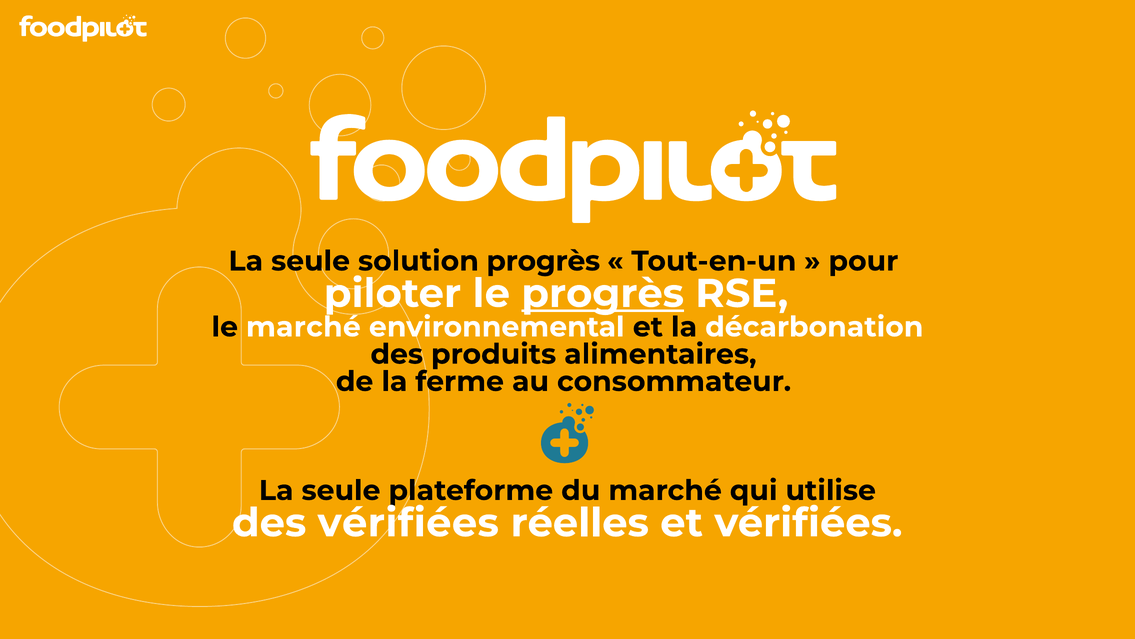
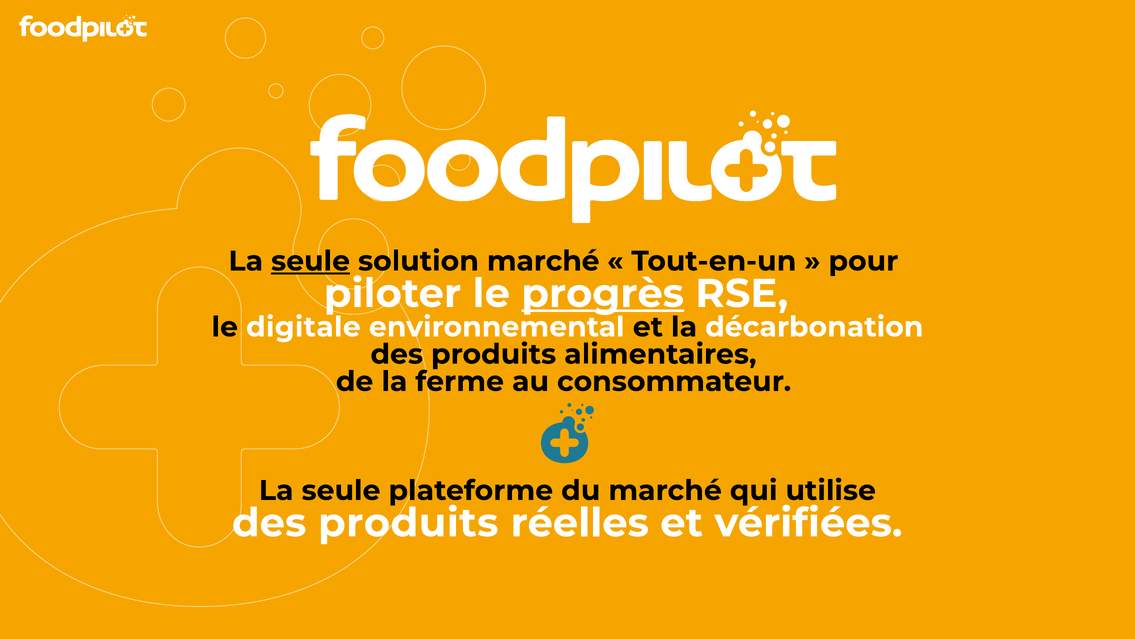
seule underline: none -> present (311, 261)
solution progrès: progrès -> marché (543, 261)
le marché: marché -> digitale (303, 327)
vérifiées: vérifiées -> produits (408, 523)
